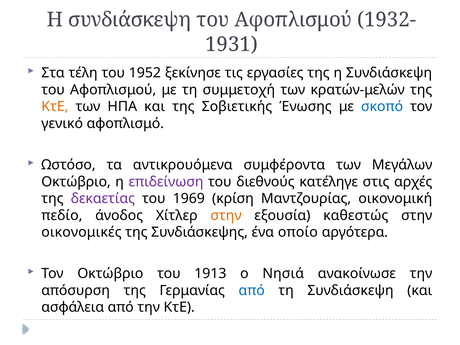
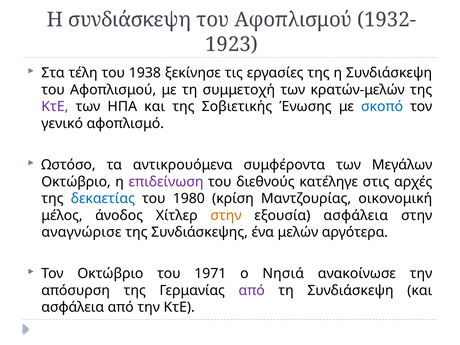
1931: 1931 -> 1923 (232, 44)
1952: 1952 -> 1938 (145, 73)
ΚτΕ colour: orange -> purple (55, 107)
δεκαετίας colour: purple -> blue (103, 199)
1969: 1969 -> 1980 (189, 199)
πεδίο: πεδίο -> μέλος (62, 215)
εξουσία καθεστώς: καθεστώς -> ασφάλεια (356, 215)
οικονομικές: οικονομικές -> αναγνώρισε (81, 232)
οποίο: οποίο -> μελών (298, 232)
1913: 1913 -> 1971 (210, 274)
από colour: blue -> purple (252, 290)
